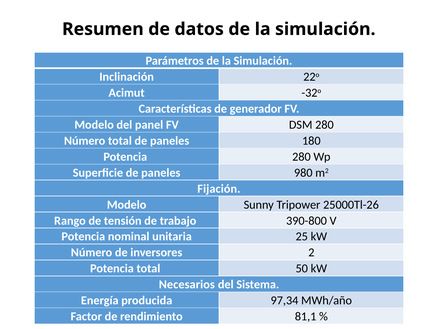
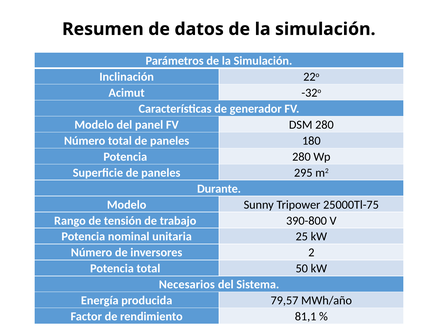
980: 980 -> 295 (303, 172)
Fijación: Fijación -> Durante (219, 188)
25000Tl-26: 25000Tl-26 -> 25000Tl-75 (351, 204)
97,34: 97,34 -> 79,57 (285, 300)
